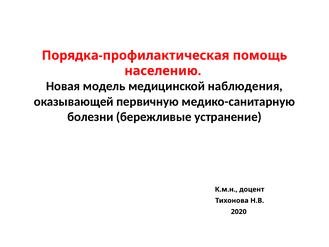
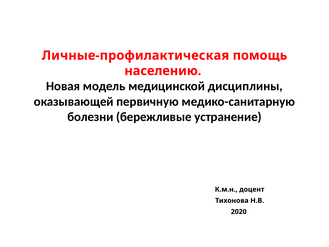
Порядка-профилактическая: Порядка-профилактическая -> Личные-профилактическая (135, 55)
наблюдения: наблюдения -> дисциплины (245, 86)
